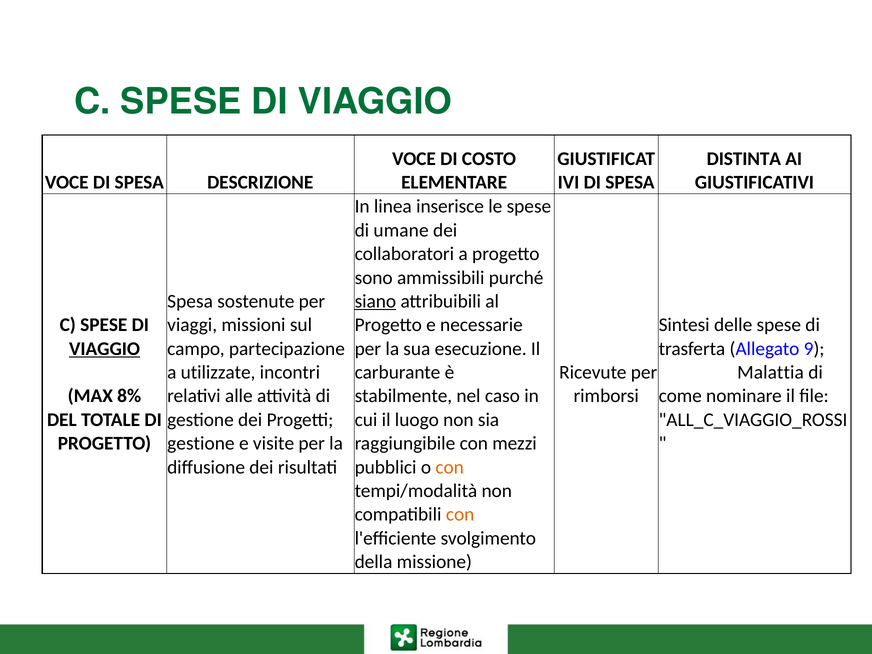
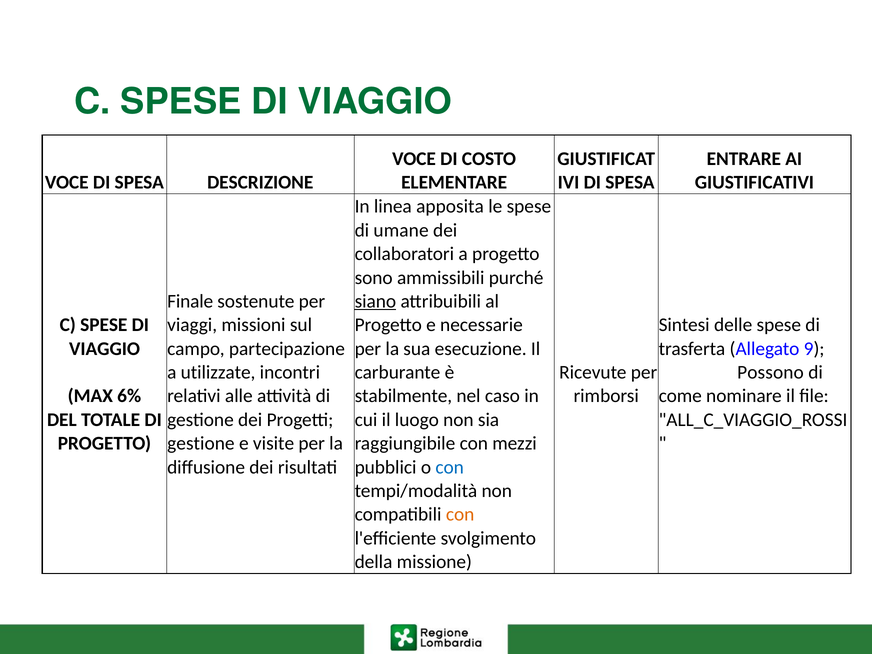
DISTINTA: DISTINTA -> ENTRARE (744, 159)
inserisce: inserisce -> apposita (450, 207)
Spesa: Spesa -> Finale (190, 301)
VIAGGIO underline: present -> none (105, 349)
Malattia: Malattia -> Possono (770, 372)
8%: 8% -> 6% (129, 396)
con colour: orange -> blue (450, 467)
